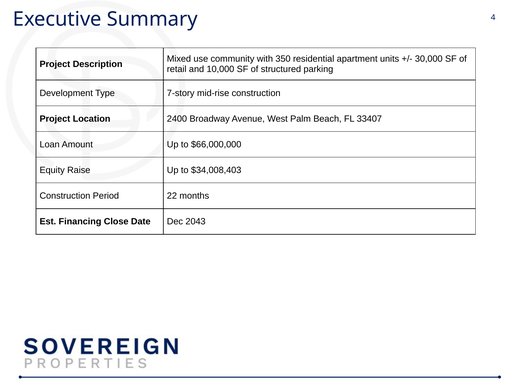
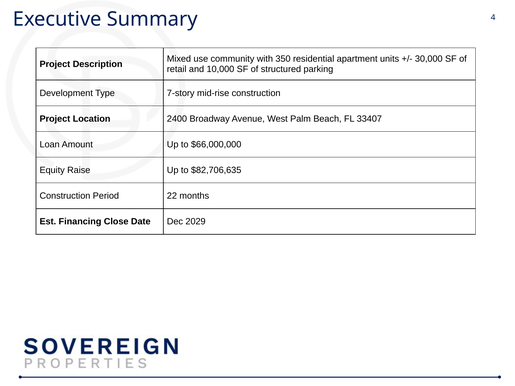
$34,008,403: $34,008,403 -> $82,706,635 (216, 170)
2043: 2043 -> 2029 (196, 222)
